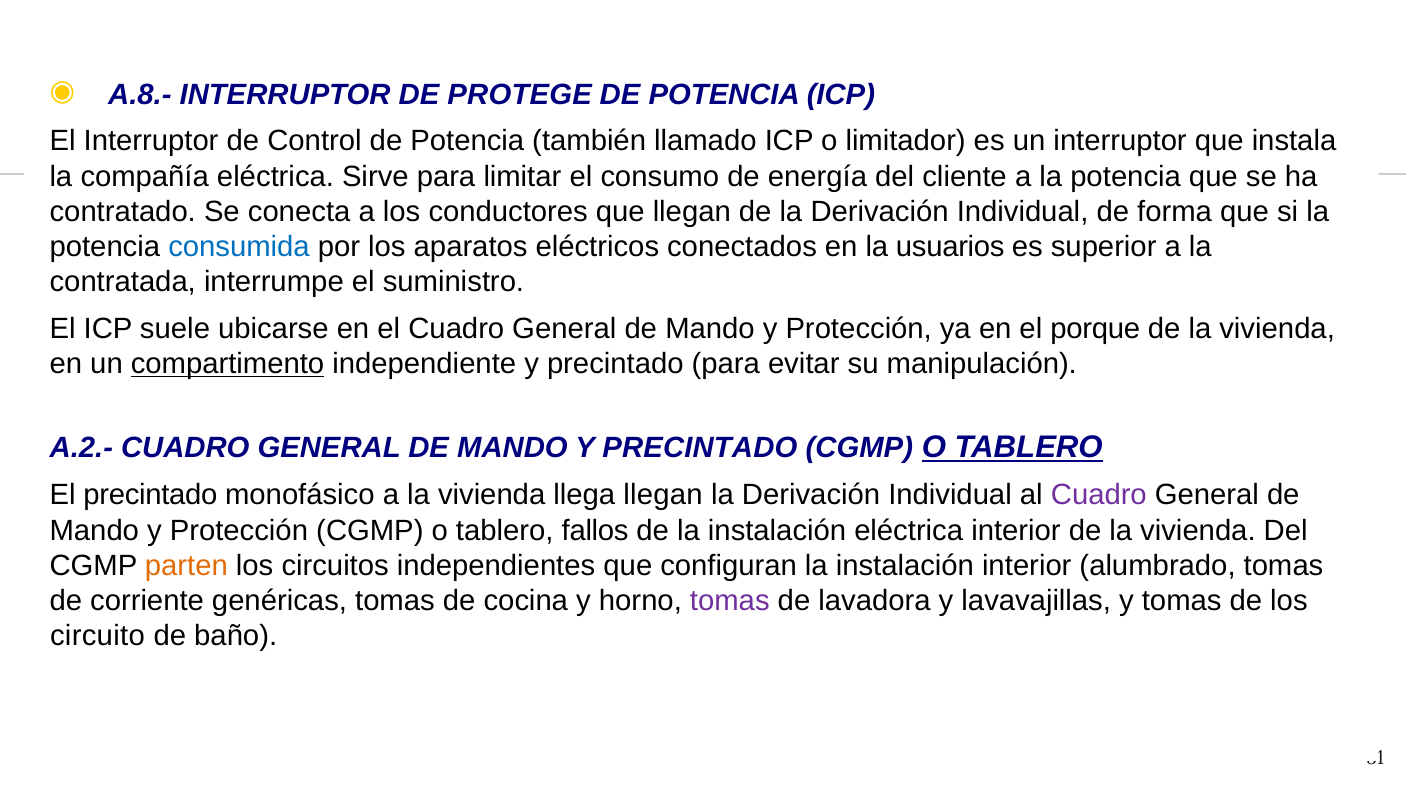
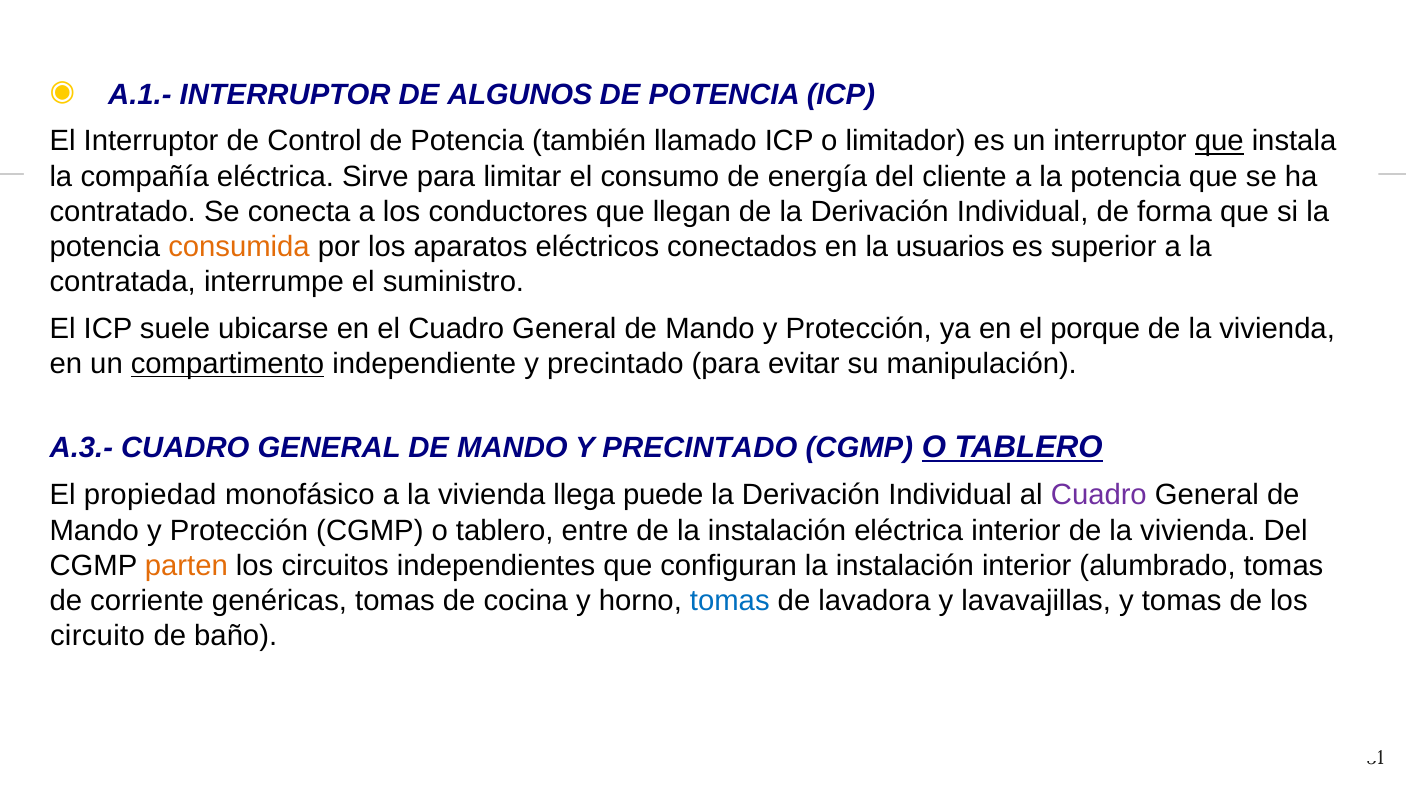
A.8.-: A.8.- -> A.1.- (140, 94)
PROTEGE: PROTEGE -> ALGUNOS (520, 94)
que underline: none -> present (1219, 141)
consumida colour: blue -> orange (239, 247)
A.2.-: A.2.- -> A.3.- (81, 448)
El precintado: precintado -> propiedad (150, 495)
llega llegan: llegan -> puede (663, 495)
fallos: fallos -> entre (595, 530)
tomas colour: purple -> blue (730, 601)
